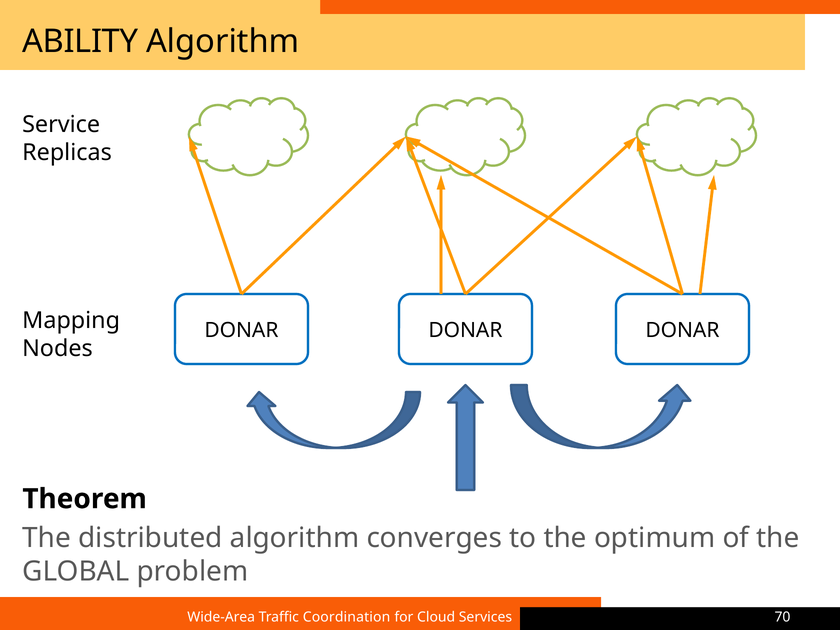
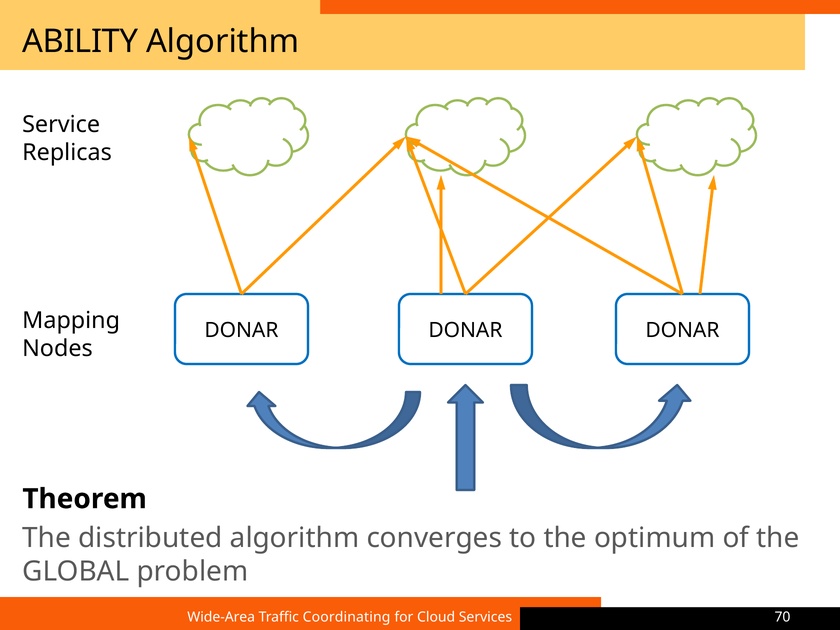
Coordination: Coordination -> Coordinating (347, 617)
